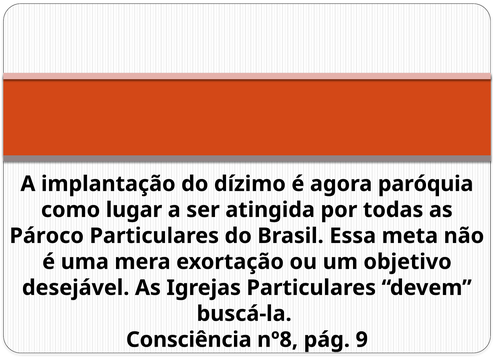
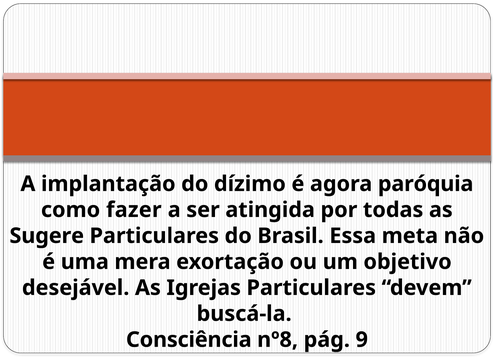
lugar: lugar -> fazer (134, 210)
Pároco: Pároco -> Sugere (47, 236)
